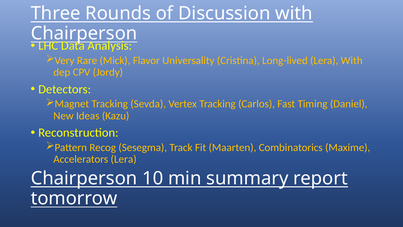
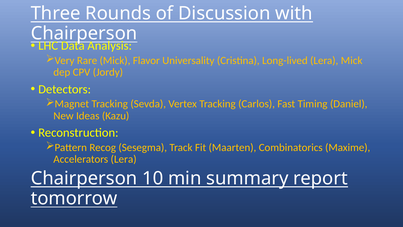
Lera With: With -> Mick (352, 60)
